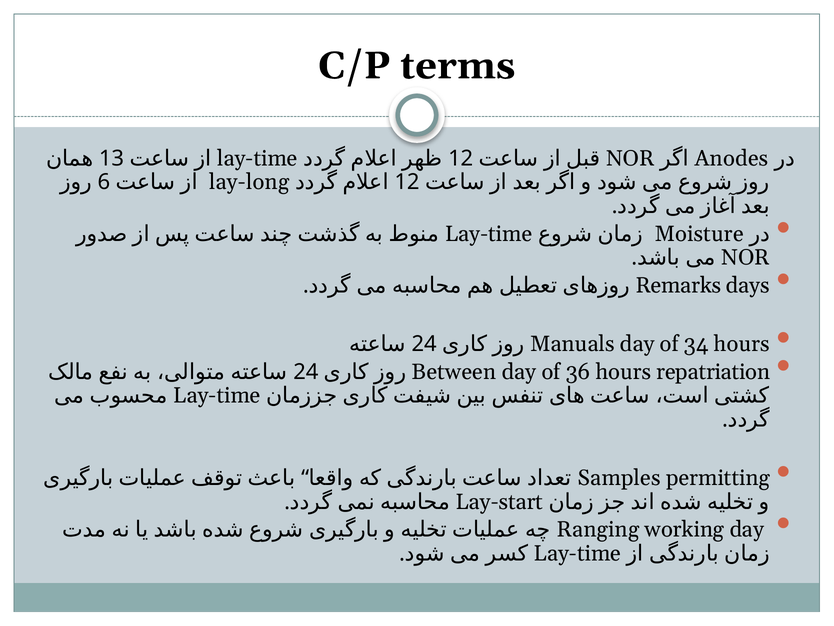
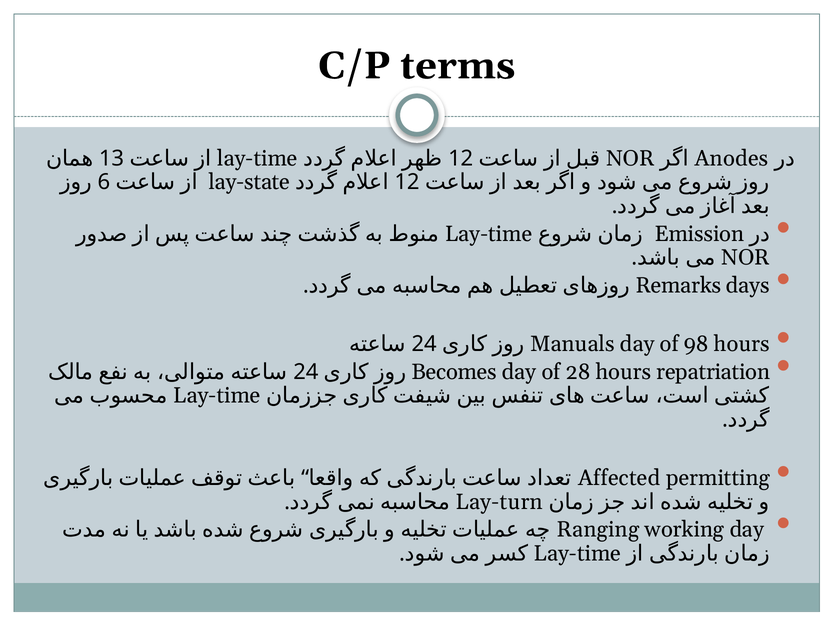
lay-long: lay-long -> lay-state (249, 182)
Moisture: Moisture -> Emission (699, 234)
34: 34 -> 98 (696, 344)
Between: Between -> Becomes (454, 372)
36: 36 -> 28 (578, 372)
Samples: Samples -> Affected (619, 478)
Lay-start: Lay-start -> Lay-turn (499, 501)
